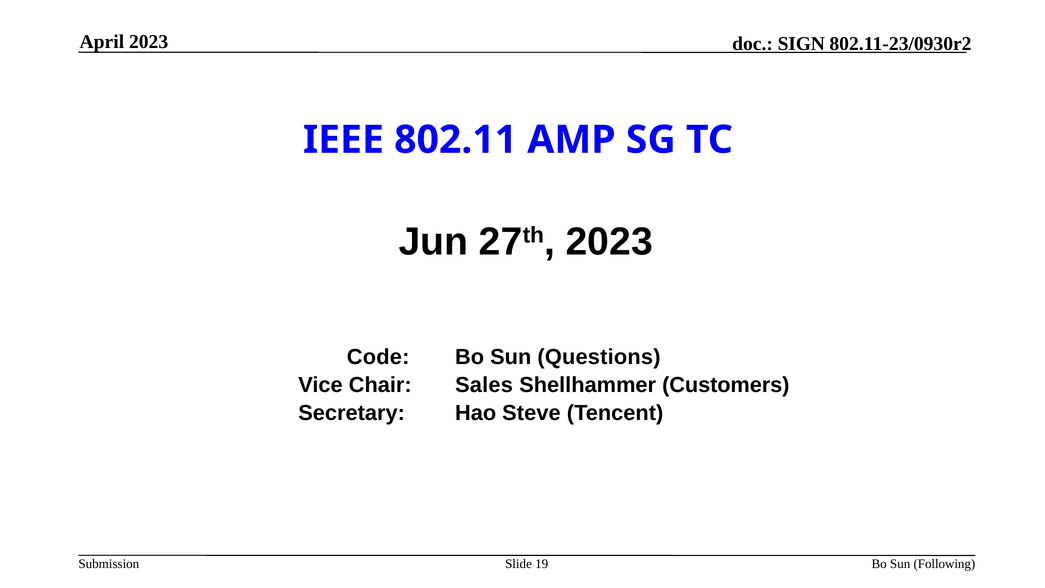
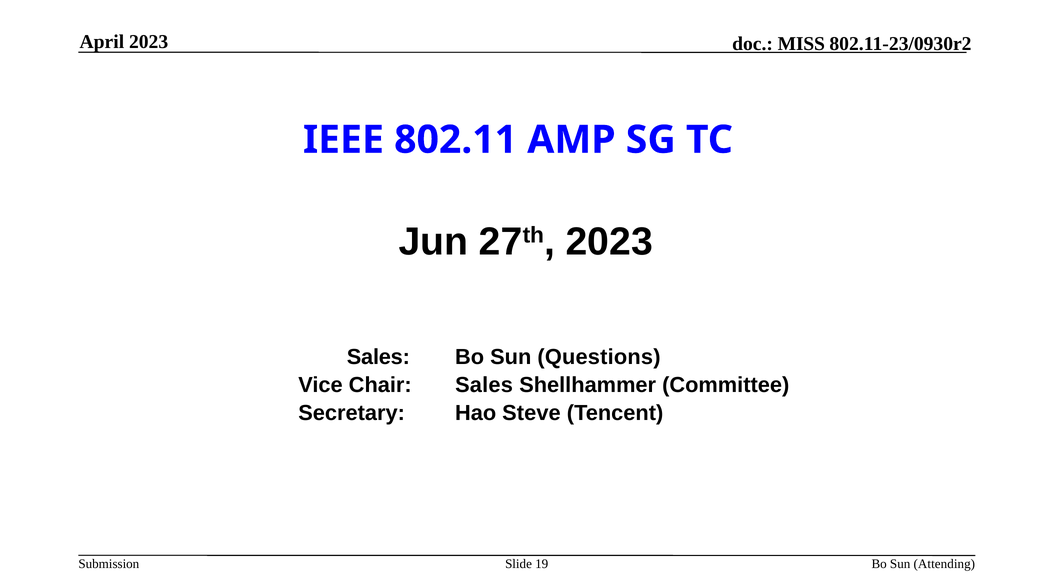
SIGN: SIGN -> MISS (801, 44)
Code: Code -> Sales (378, 357)
Customers: Customers -> Committee (726, 385)
Following: Following -> Attending (944, 564)
